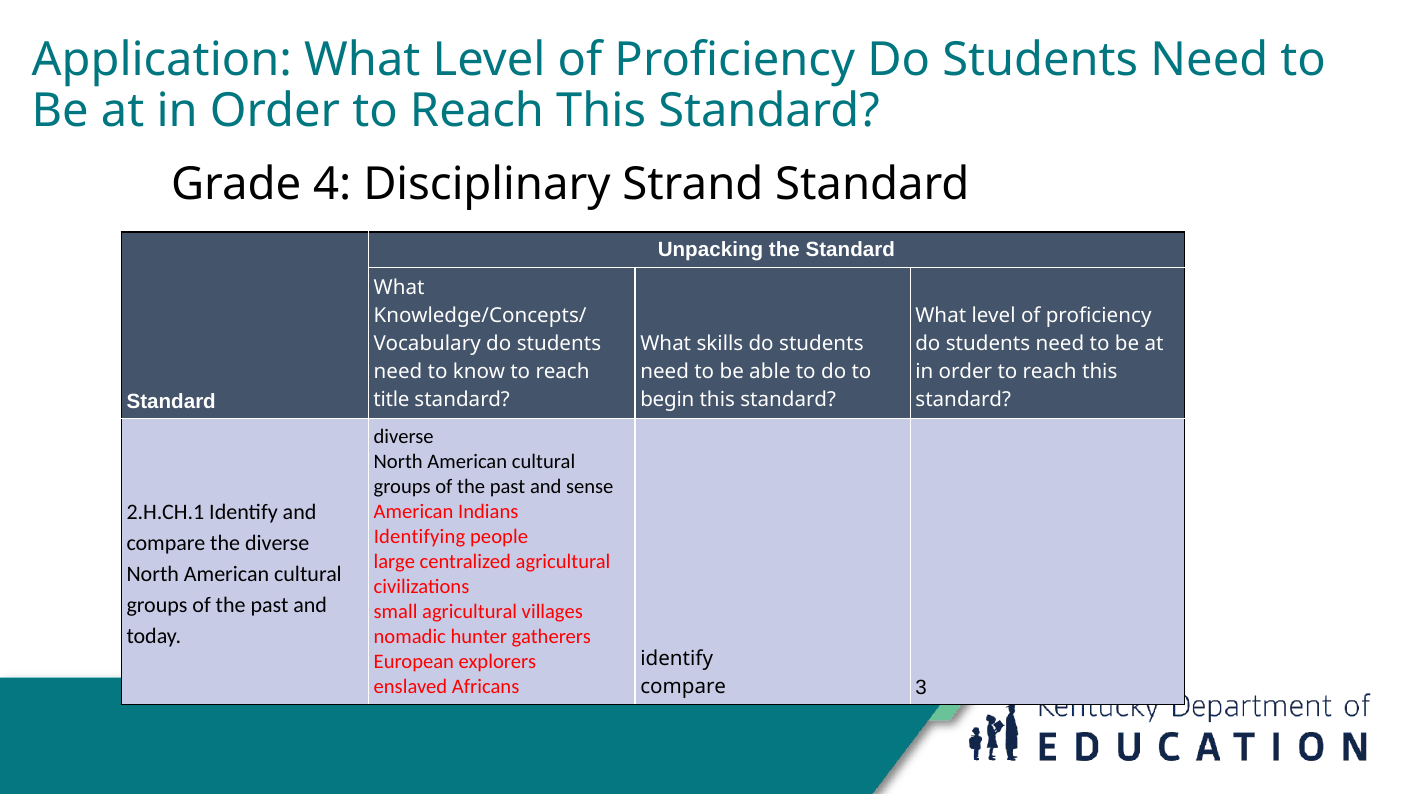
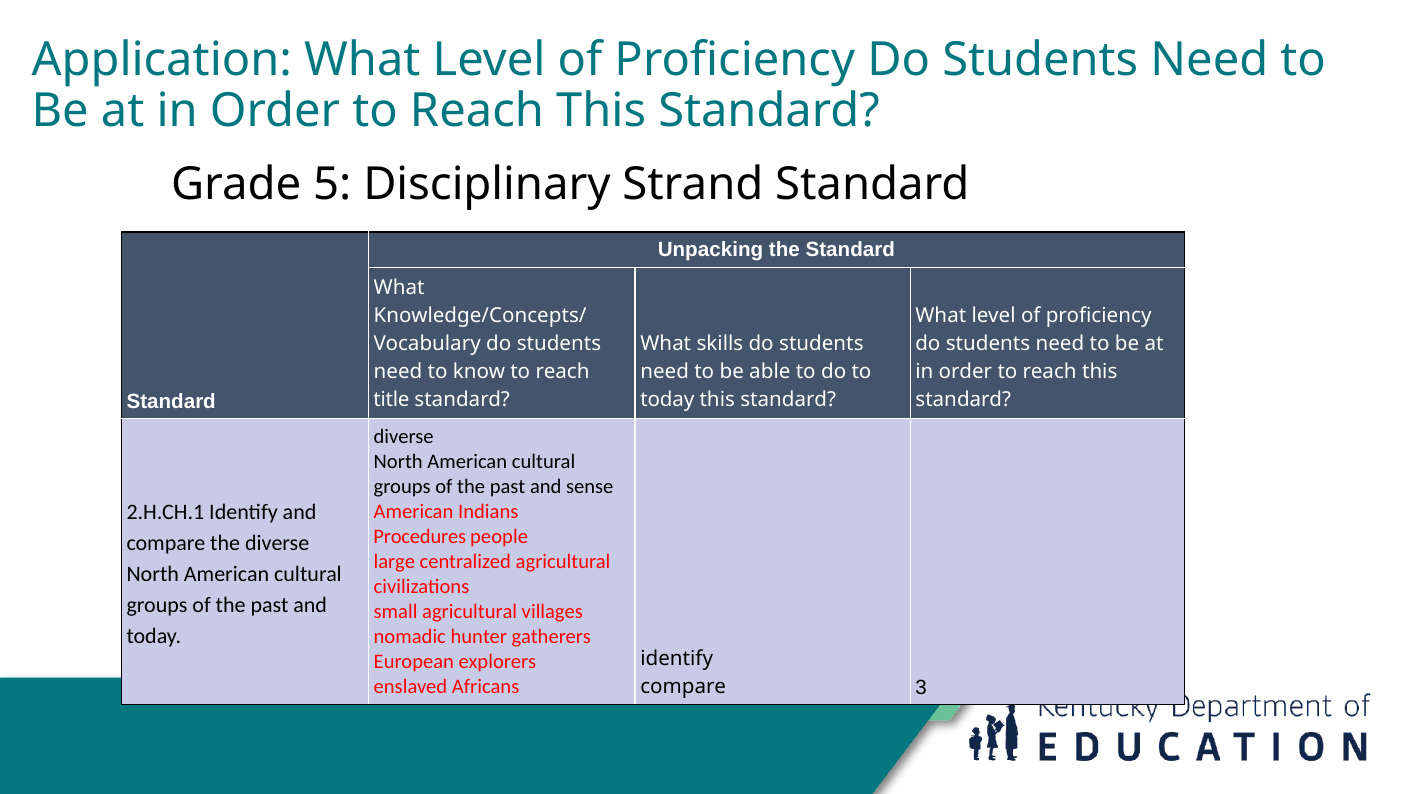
4: 4 -> 5 (332, 184)
begin: begin -> today (667, 400)
Identifying: Identifying -> Procedures (420, 536)
